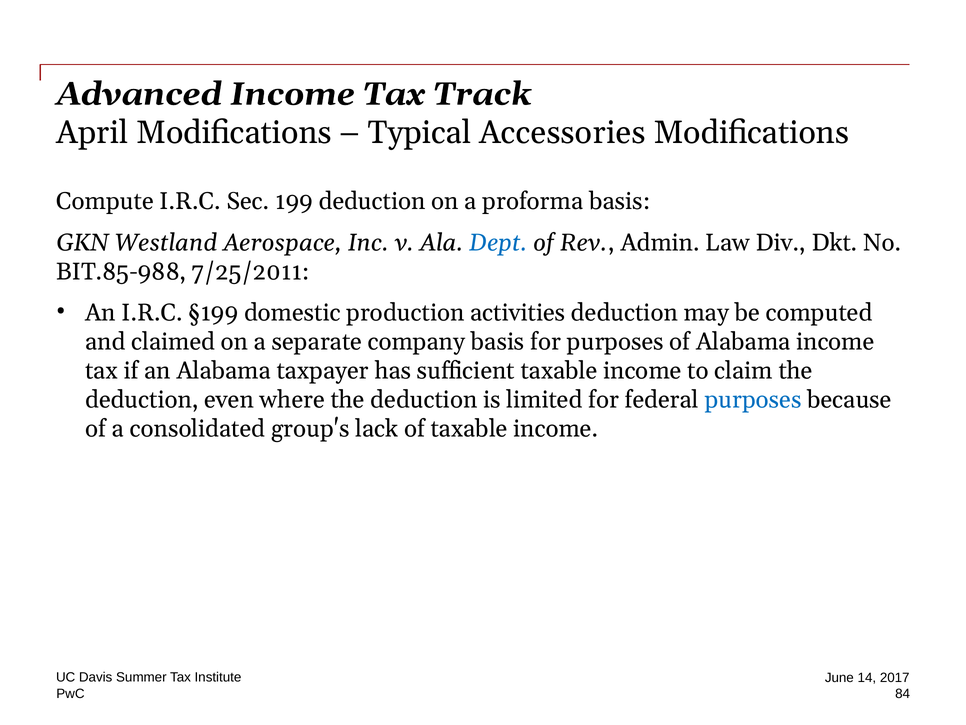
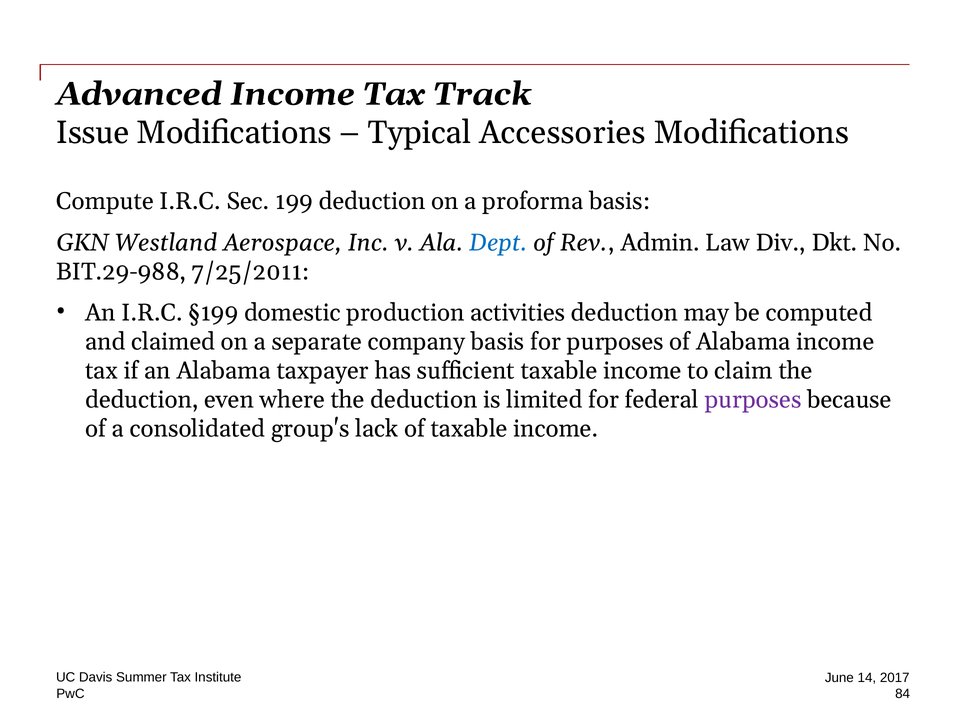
April: April -> Issue (93, 133)
BIT.85-988: BIT.85-988 -> BIT.29-988 (121, 271)
purposes colour: blue -> purple (753, 399)
